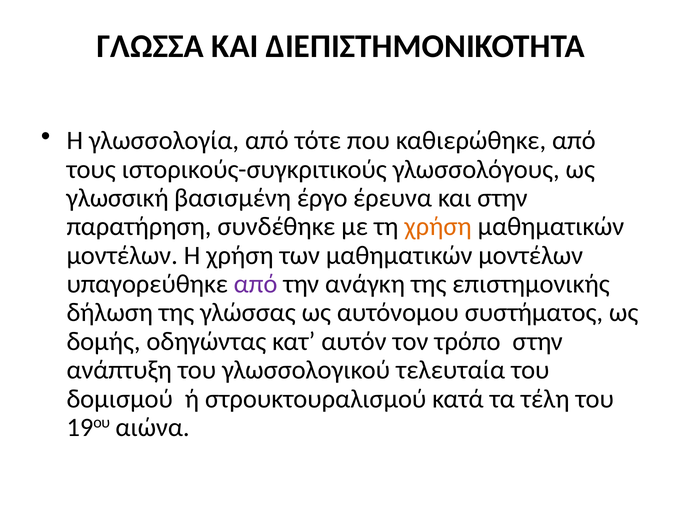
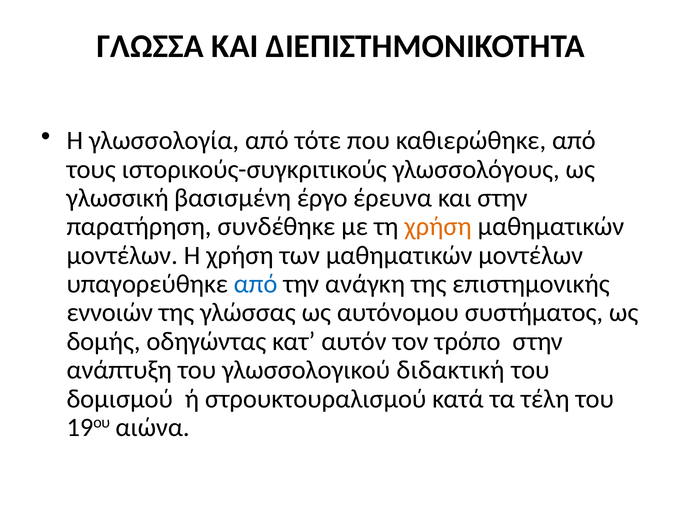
από colour: purple -> blue (256, 284)
δήλωση: δήλωση -> εννοιών (110, 312)
τελευταία: τελευταία -> διδακτική (450, 370)
